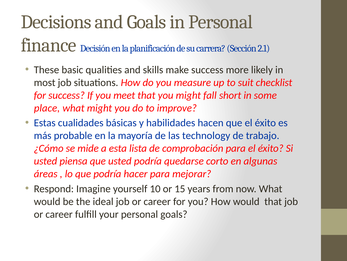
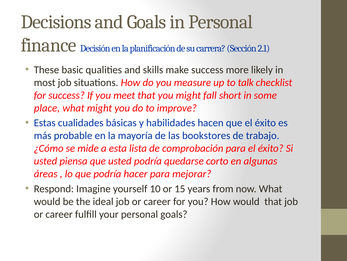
suit: suit -> talk (246, 82)
technology: technology -> bookstores (206, 135)
